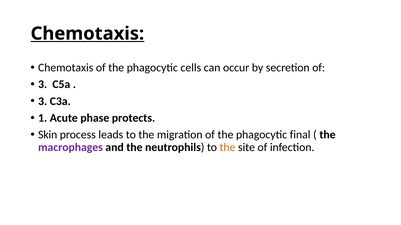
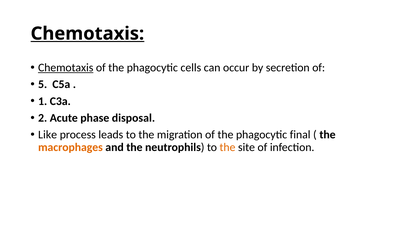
Chemotaxis underline: none -> present (66, 68)
3: 3 -> 5 (43, 85)
3: 3 -> 1 (43, 101)
1: 1 -> 2 (43, 118)
protects: protects -> disposal (133, 118)
Skin: Skin -> Like (48, 135)
macrophages colour: purple -> orange (70, 148)
